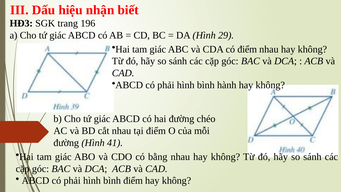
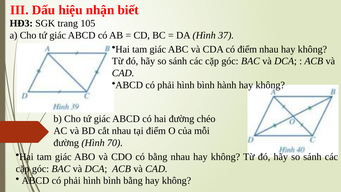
196: 196 -> 105 (88, 23)
29: 29 -> 37 (226, 35)
41: 41 -> 70 (115, 143)
bình điểm: điểm -> bằng (133, 181)
